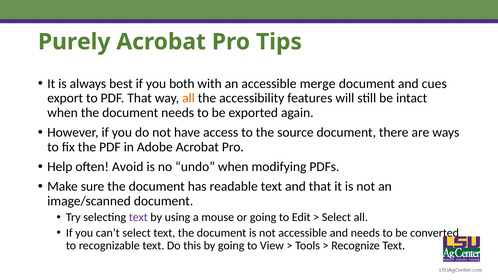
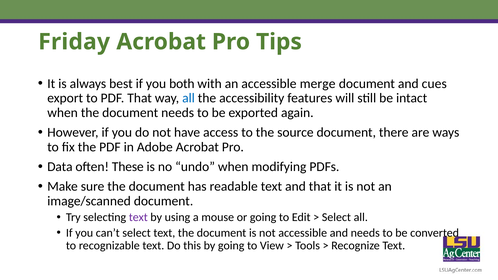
Purely: Purely -> Friday (74, 42)
all colour: orange -> blue (188, 98)
Help: Help -> Data (60, 167)
Avoid: Avoid -> These (128, 167)
